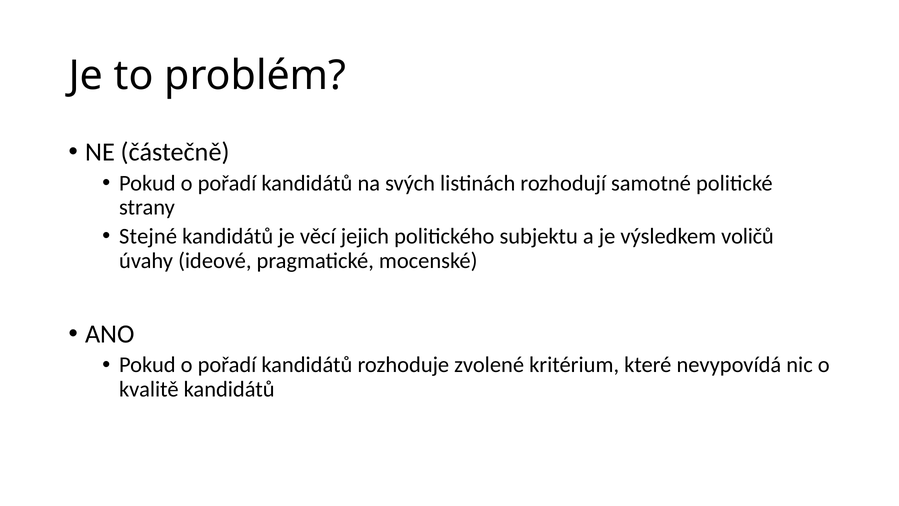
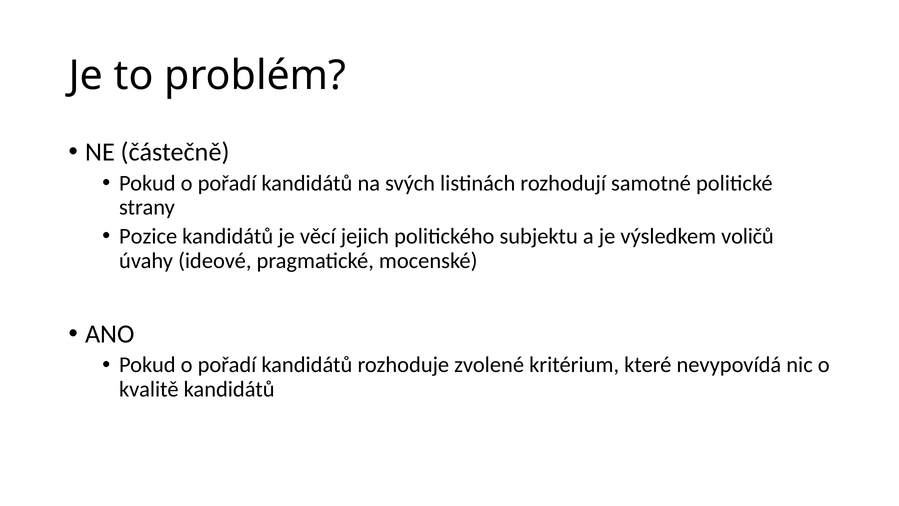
Stejné: Stejné -> Pozice (148, 236)
